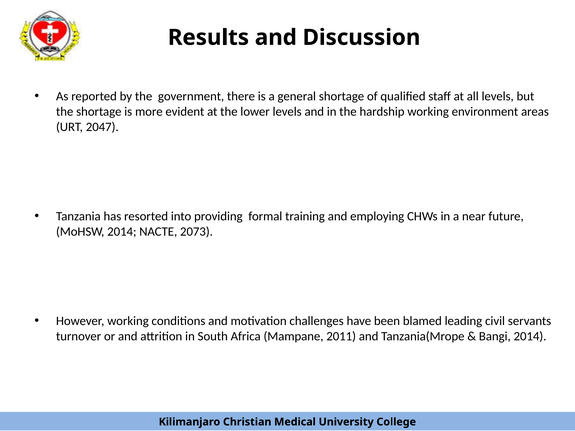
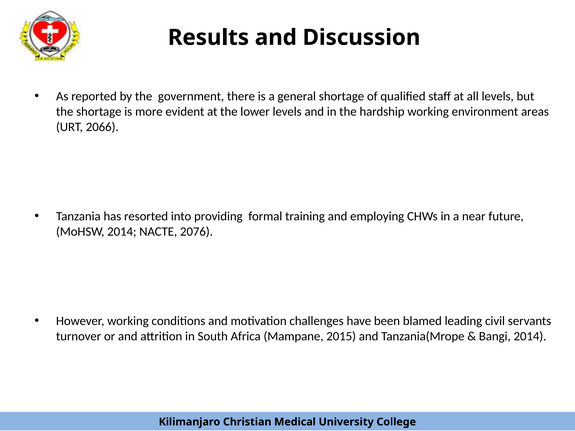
2047: 2047 -> 2066 (102, 127)
2073: 2073 -> 2076 (197, 232)
2011: 2011 -> 2015 (341, 337)
